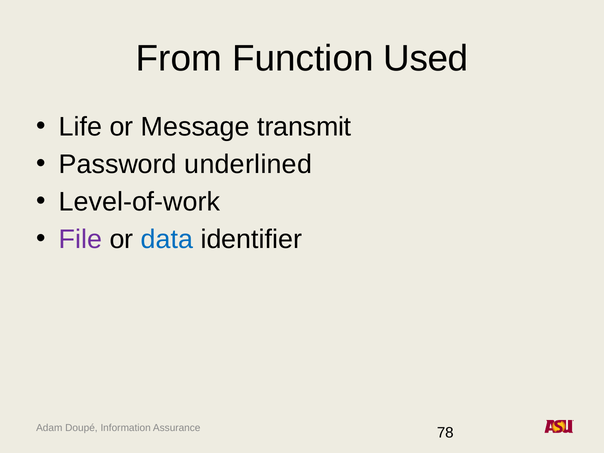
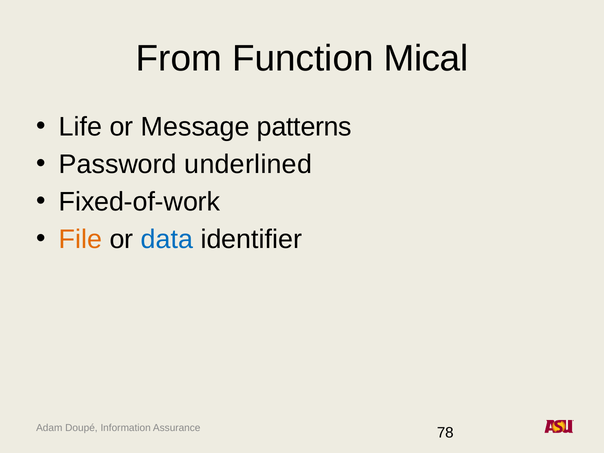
Used: Used -> Mical (426, 58)
transmit: transmit -> patterns (304, 127)
Level-of-work: Level-of-work -> Fixed-of-work (139, 202)
File colour: purple -> orange (80, 239)
